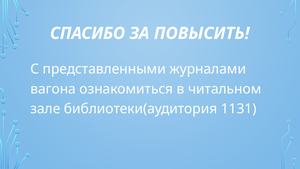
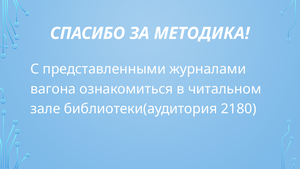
ПОВЫСИТЬ: ПОВЫСИТЬ -> МЕТОДИКА (202, 33)
1131: 1131 -> 2180 (239, 109)
